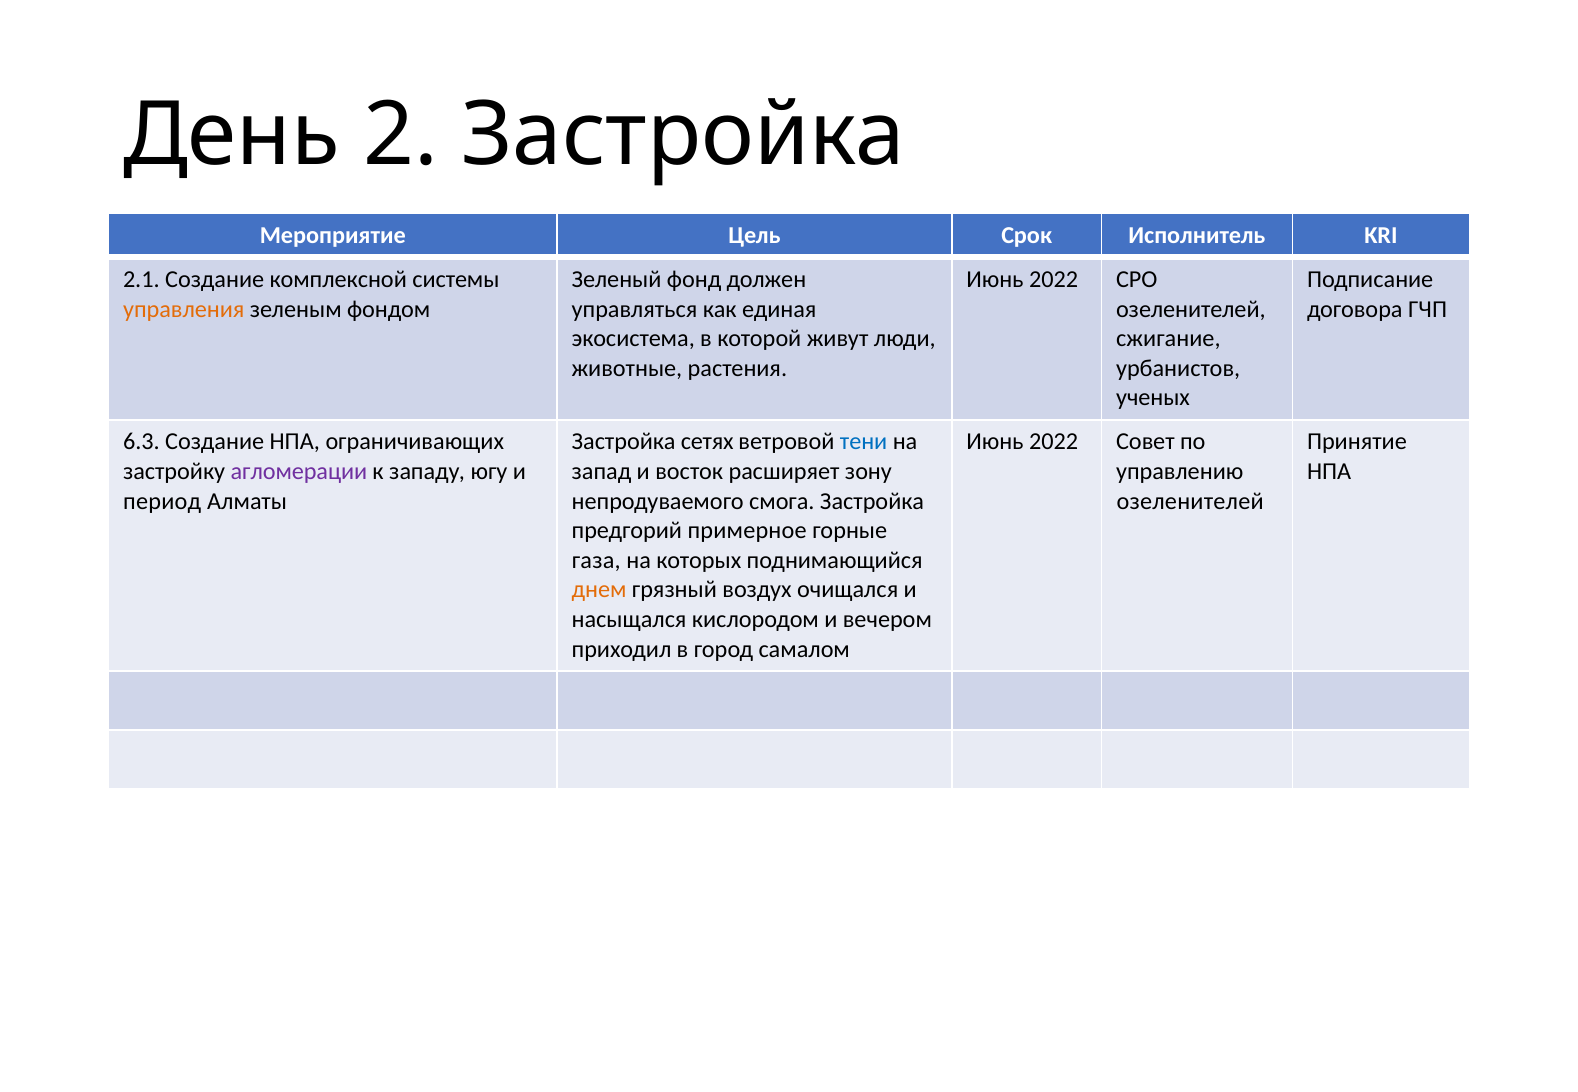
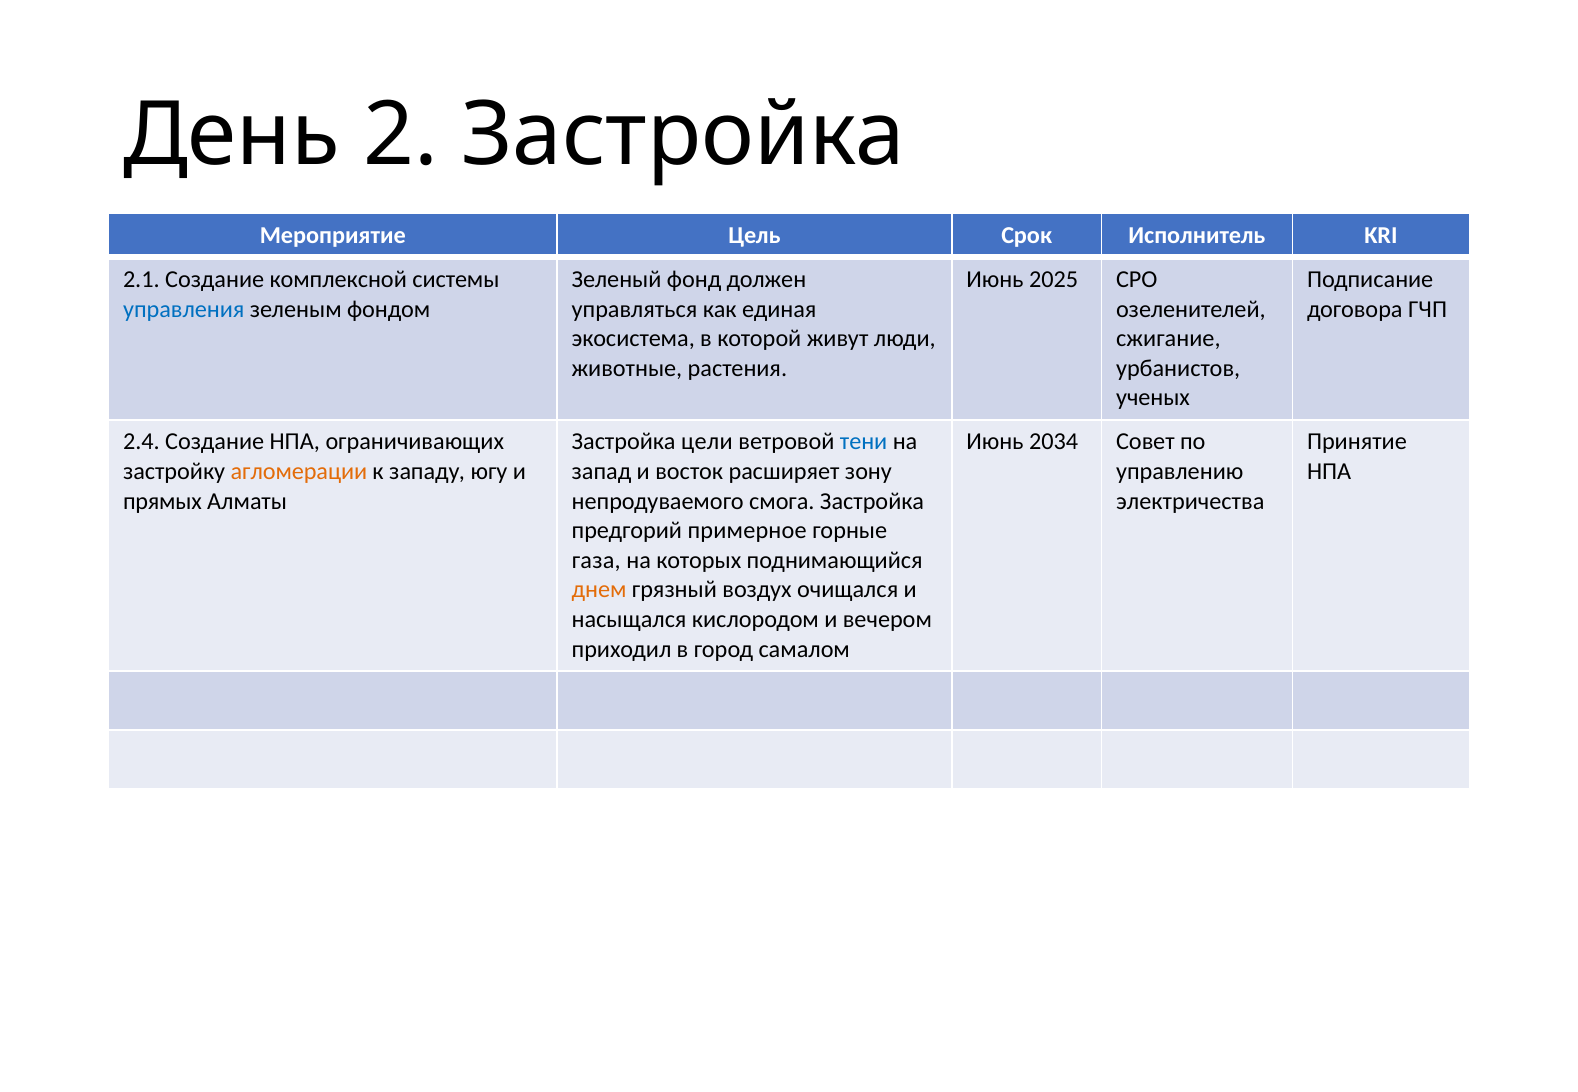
2022: 2022 -> 2025 (1054, 280)
управления colour: orange -> blue (184, 309)
6.3: 6.3 -> 2.4 (141, 442)
сетях: сетях -> цели (707, 442)
2022: 2022 -> 2034 (1054, 442)
агломерации colour: purple -> orange (299, 472)
период: период -> прямых (162, 501)
озеленителей: озеленителей -> электричества (1190, 501)
